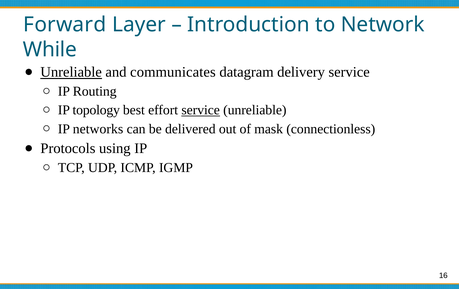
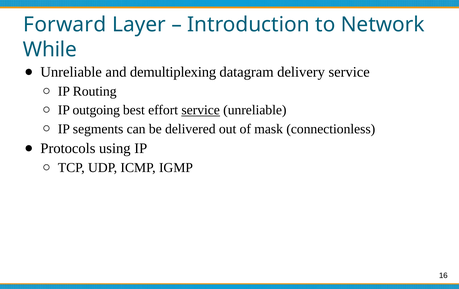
Unreliable underline: present -> none (71, 72)
communicates: communicates -> demultiplexing (173, 72)
topology: topology -> outgoing (96, 110)
networks: networks -> segments (98, 129)
